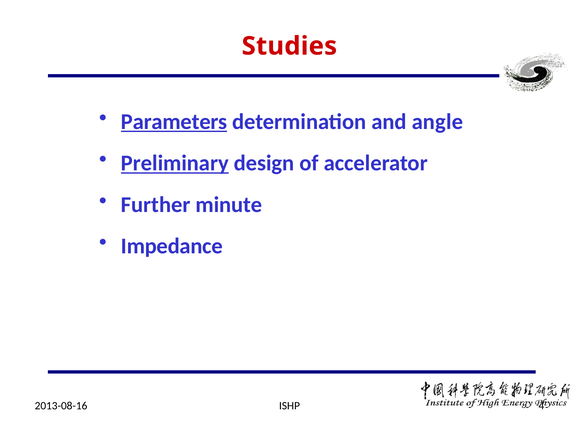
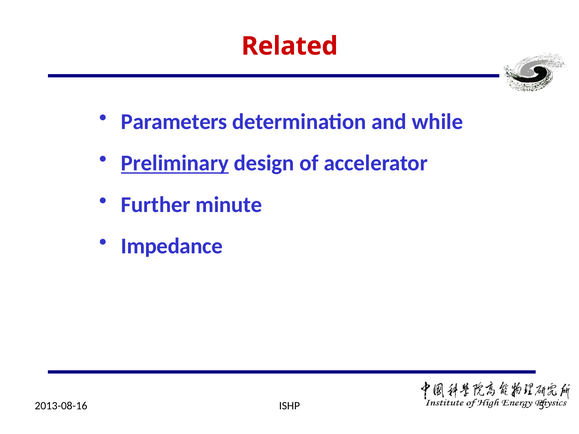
Studies: Studies -> Related (290, 46)
Parameters underline: present -> none (174, 122)
angle: angle -> while (437, 122)
4: 4 -> 5 (541, 406)
